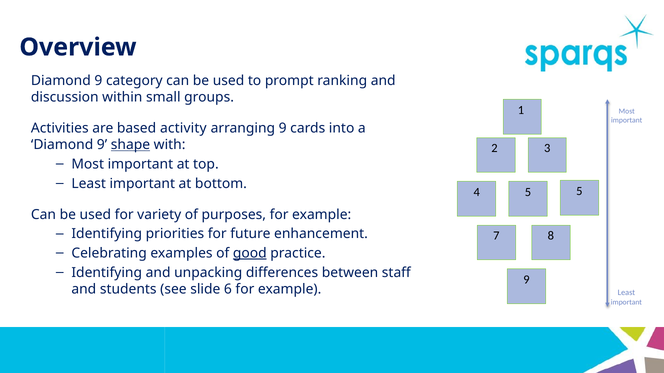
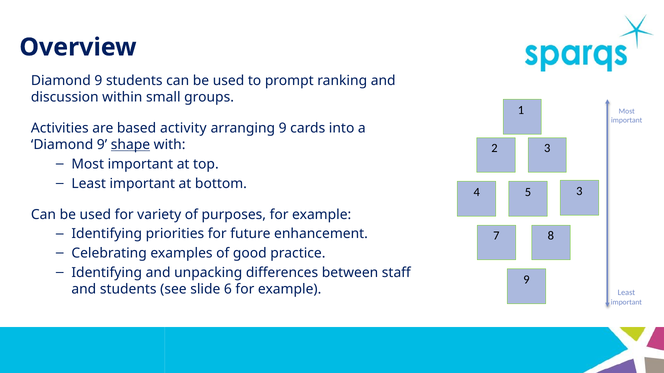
9 category: category -> students (134, 81)
4 5: 5 -> 3 (579, 191)
good underline: present -> none (250, 254)
